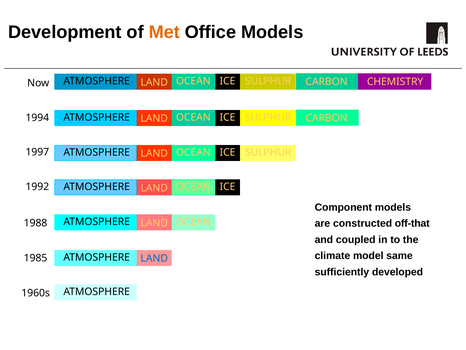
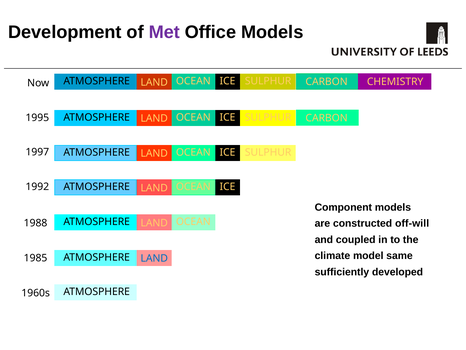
Met colour: orange -> purple (164, 32)
1994: 1994 -> 1995 (37, 118)
off-that: off-that -> off-will (412, 223)
